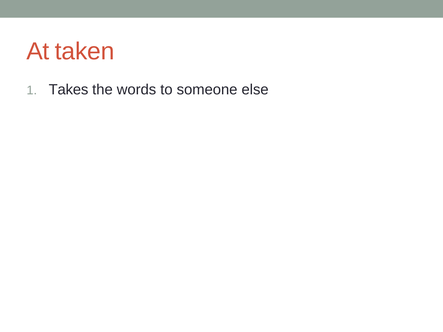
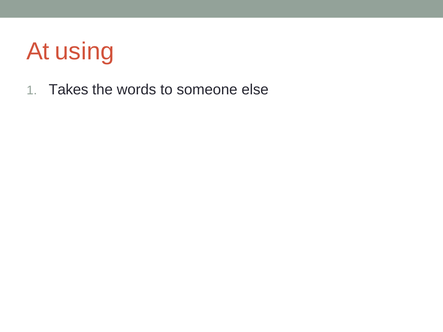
taken: taken -> using (85, 52)
